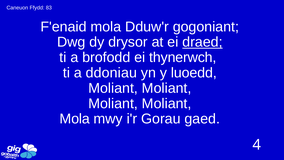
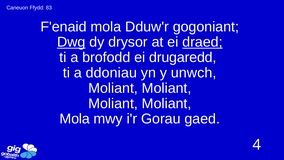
Dwg underline: none -> present (71, 42)
thynerwch: thynerwch -> drugaredd (183, 57)
luoedd: luoedd -> unwch (194, 73)
